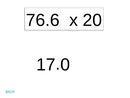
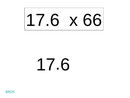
76.6: 76.6 -> 17.6 (43, 20)
20: 20 -> 66 (92, 20)
0: 0 -> 6 (65, 64)
